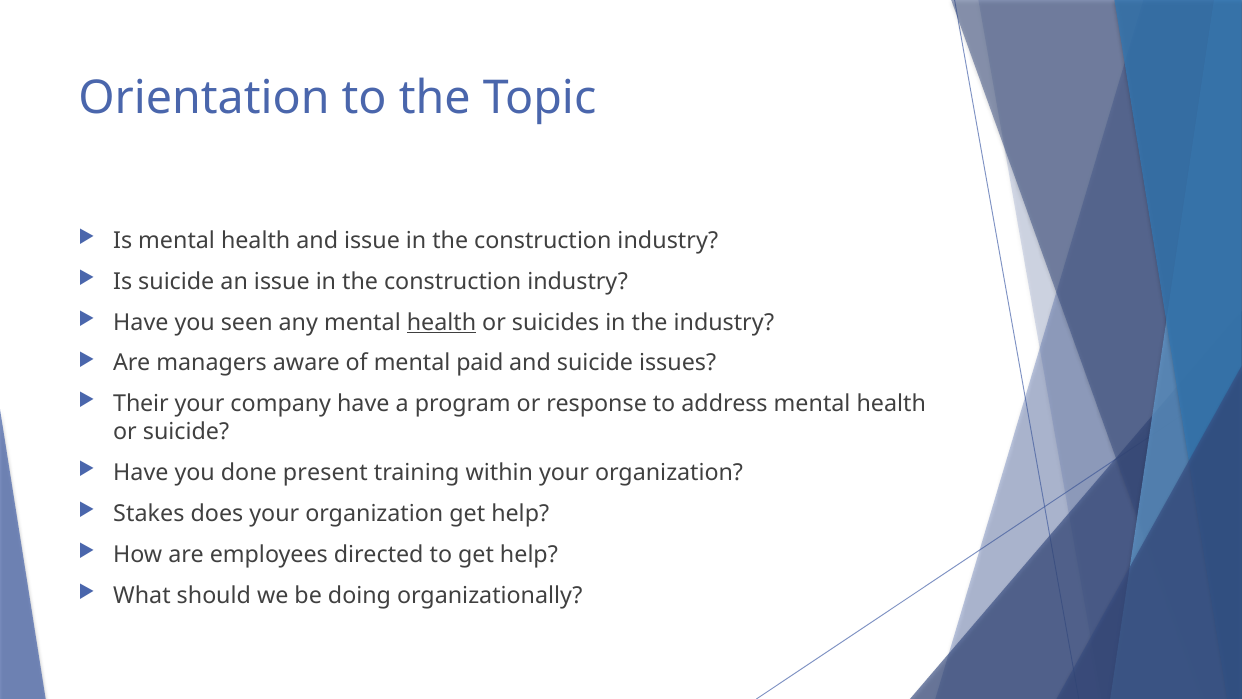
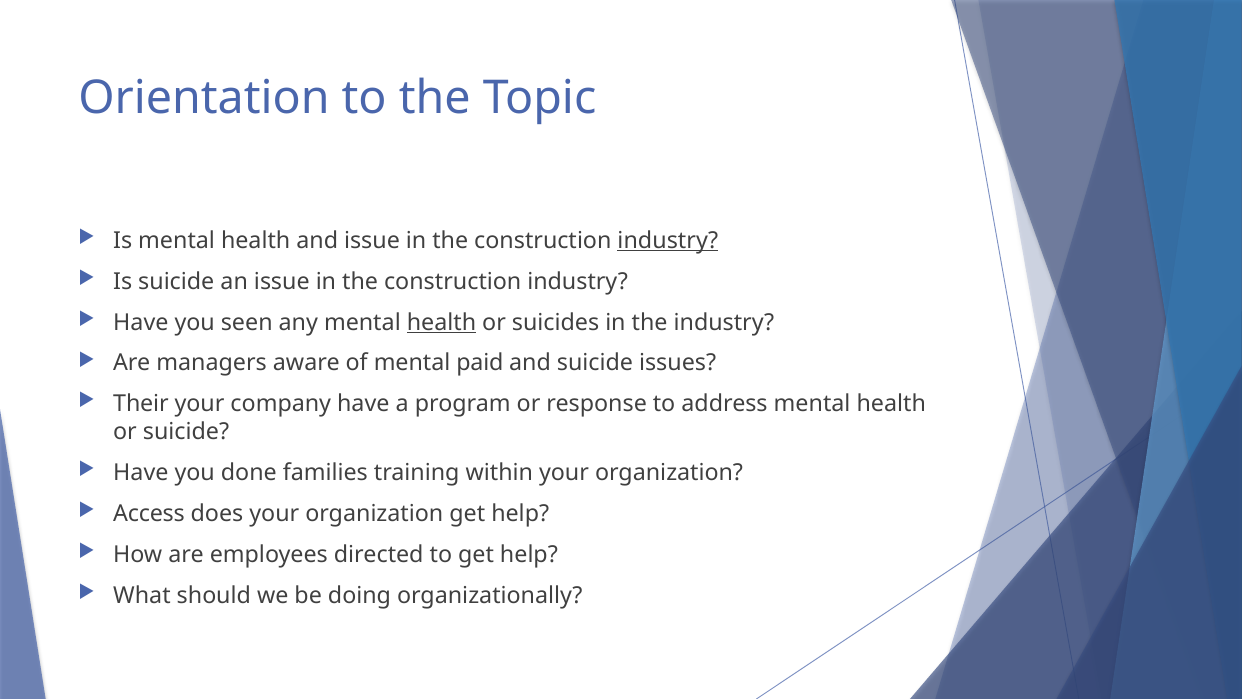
industry underline: none -> present (668, 240)
present: present -> families (325, 473)
Stakes: Stakes -> Access (149, 514)
